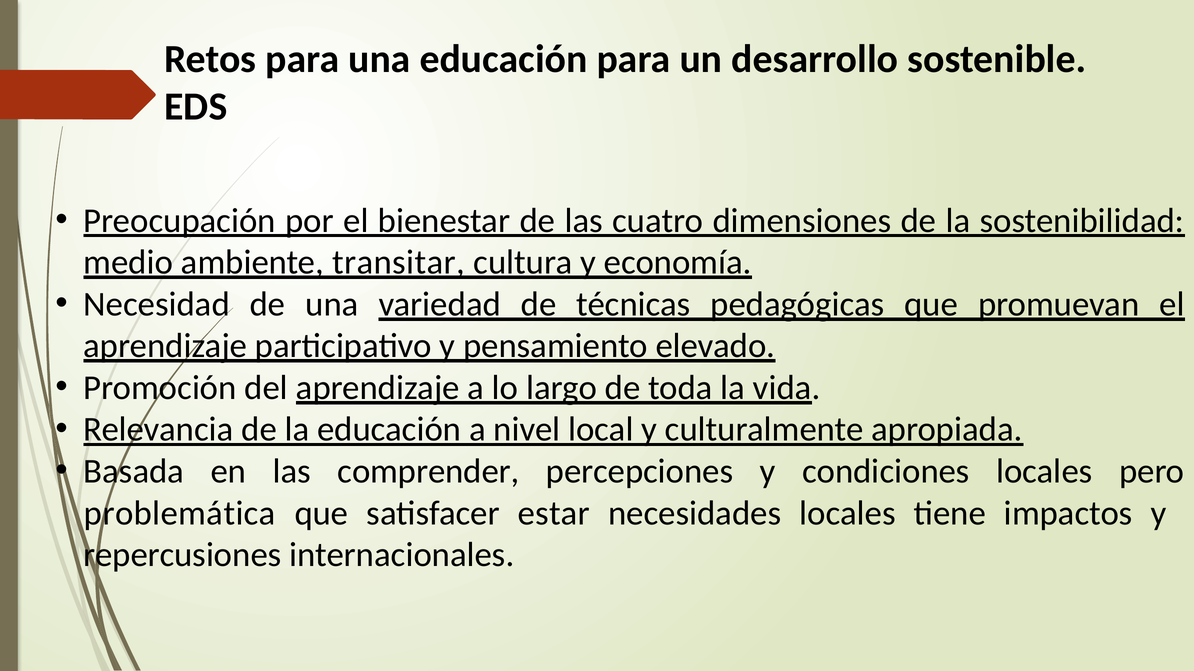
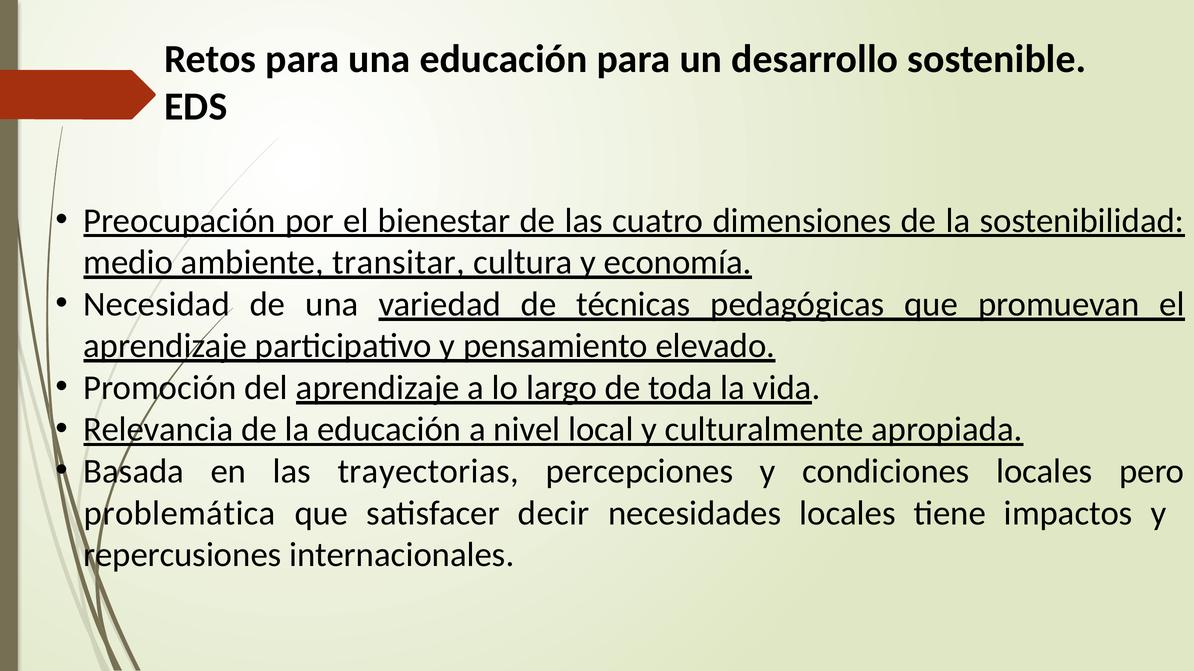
comprender: comprender -> trayectorias (428, 472)
estar: estar -> decir (554, 513)
